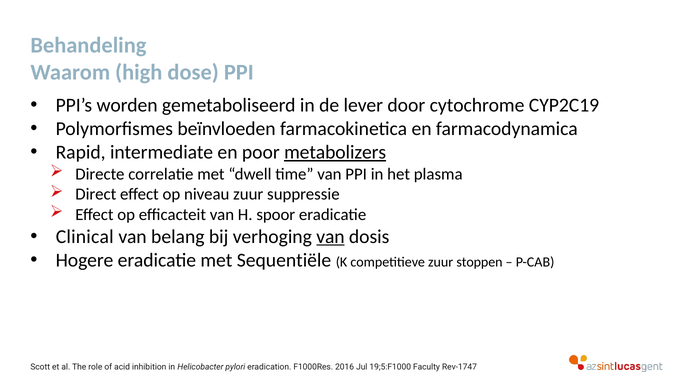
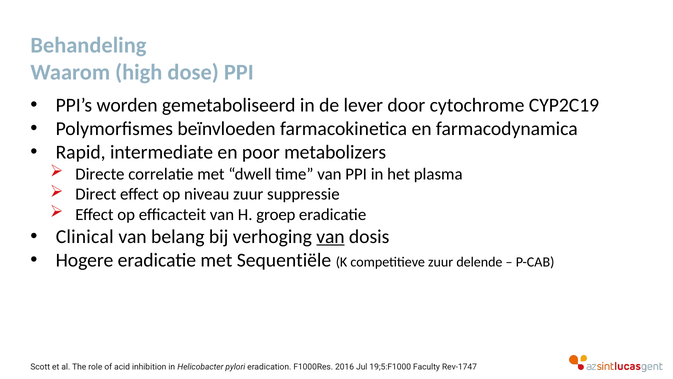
metabolizers underline: present -> none (335, 152)
spoor: spoor -> groep (276, 214)
stoppen: stoppen -> delende (479, 262)
